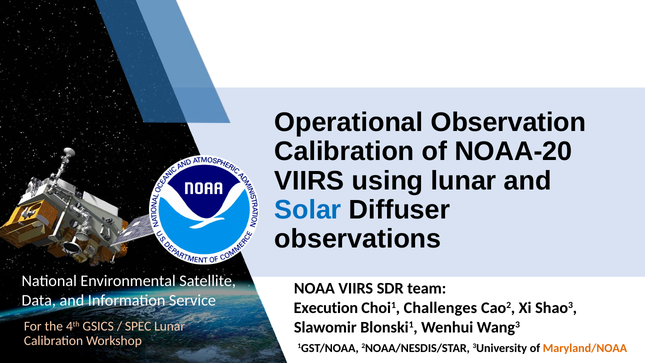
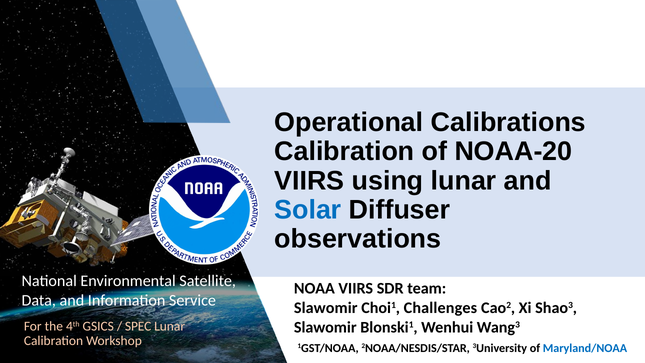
Observation: Observation -> Calibrations (508, 123)
Execution: Execution -> Slawomir (326, 308)
Maryland/NOAA colour: orange -> blue (585, 348)
